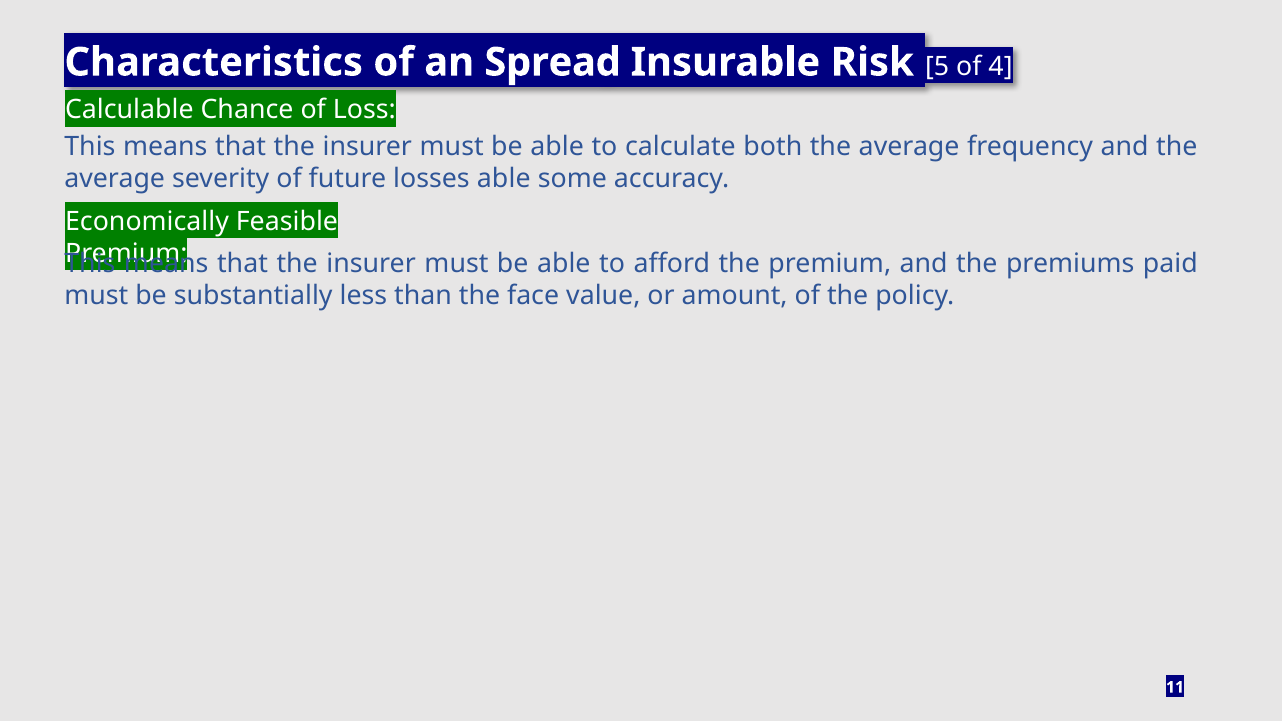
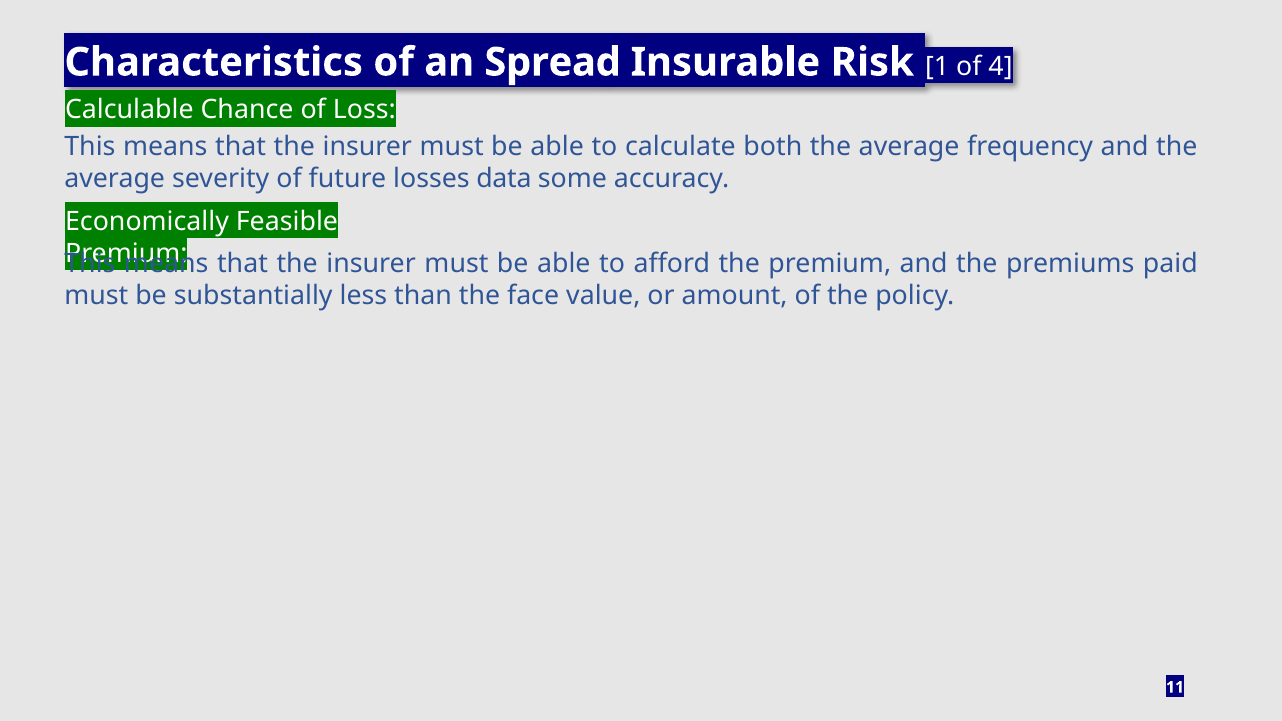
5: 5 -> 1 (937, 67)
losses able: able -> data (504, 179)
